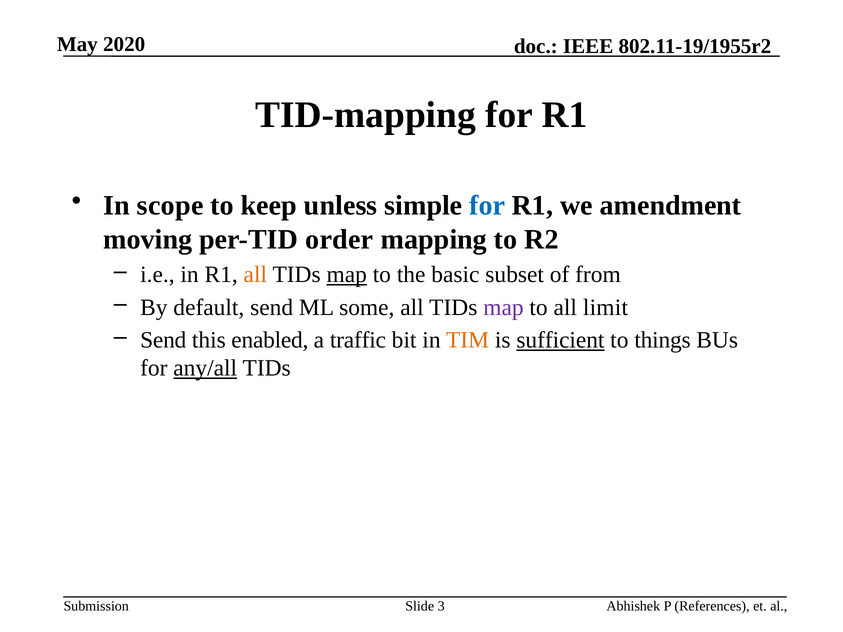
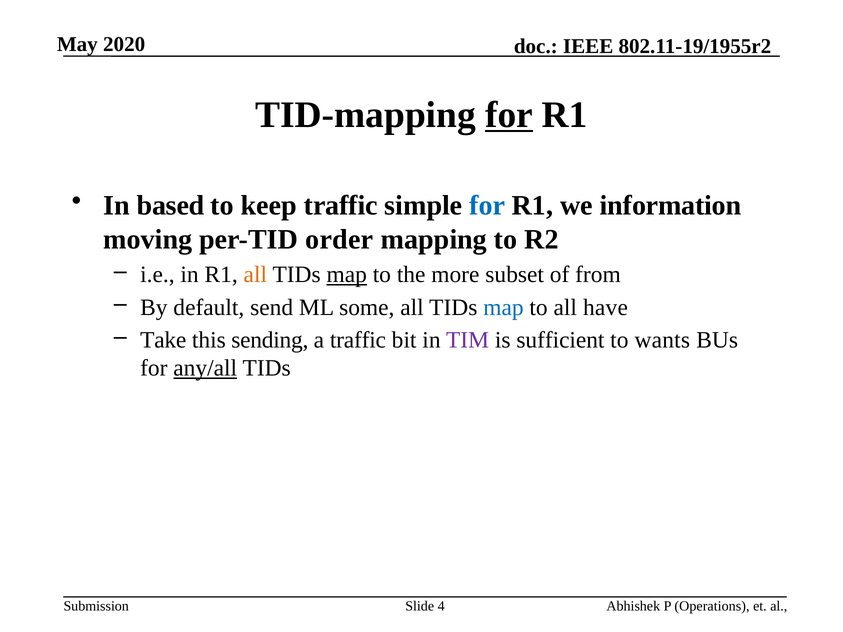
for underline: none -> present (509, 115)
scope: scope -> based (171, 206)
keep unless: unless -> traffic (341, 206)
amendment: amendment -> information (671, 206)
basic: basic -> more (455, 275)
map colour: purple -> blue (503, 307)
limit: limit -> have (605, 307)
Send: Send -> Take (163, 340)
enabled: enabled -> sending (270, 340)
TIM colour: orange -> purple (468, 340)
sufficient underline: present -> none (560, 340)
things: things -> wants (662, 340)
3: 3 -> 4 (441, 606)
References: References -> Operations (712, 606)
